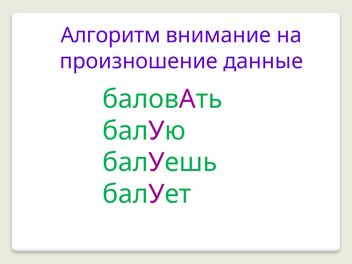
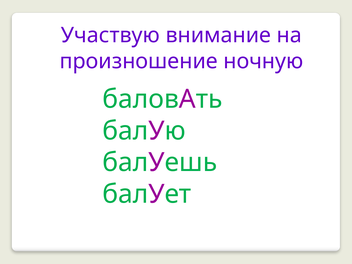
Алгоритм: Алгоритм -> Участвую (110, 35)
данные: данные -> ночную (263, 61)
